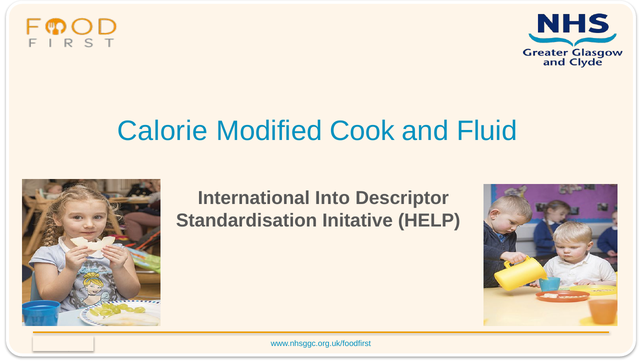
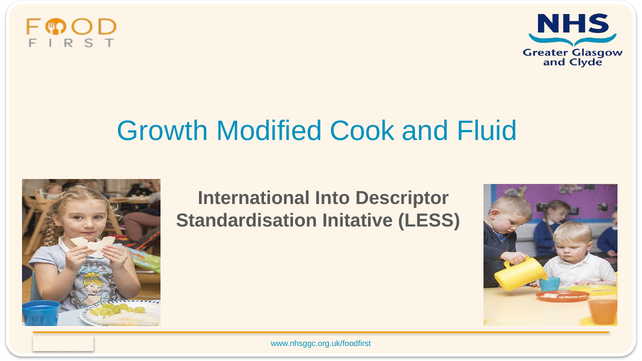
Calorie: Calorie -> Growth (162, 131)
HELP: HELP -> LESS (429, 220)
